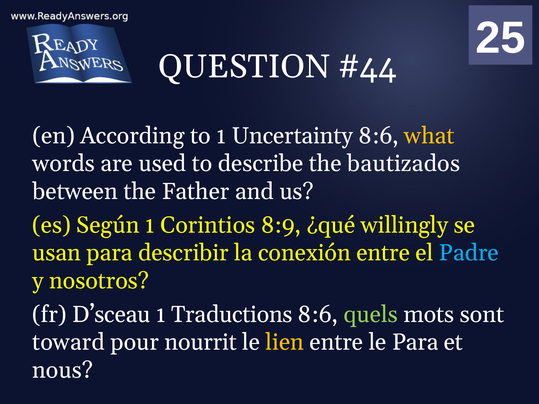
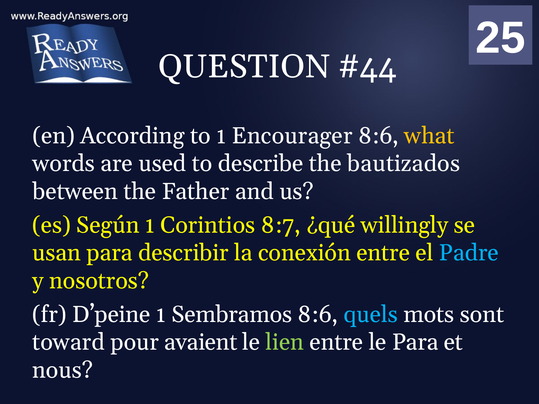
Uncertainty: Uncertainty -> Encourager (292, 136)
8:9: 8:9 -> 8:7 (281, 225)
D’sceau: D’sceau -> D’peine (111, 315)
Traductions: Traductions -> Sembramos (232, 315)
quels colour: light green -> light blue (371, 315)
nourrit: nourrit -> avaient (201, 343)
lien colour: yellow -> light green (285, 343)
